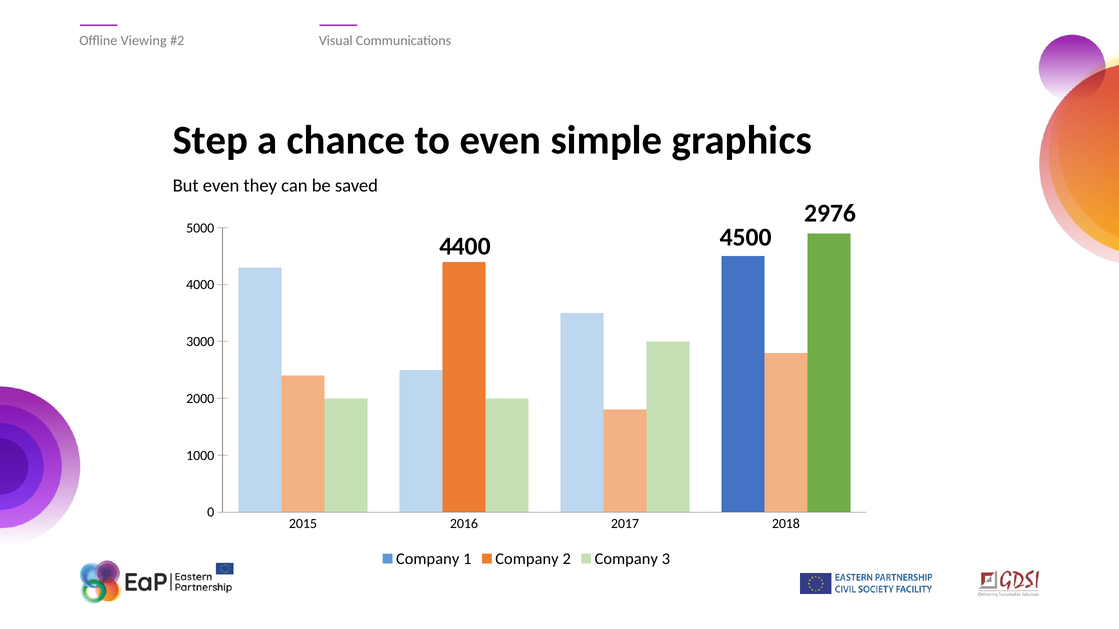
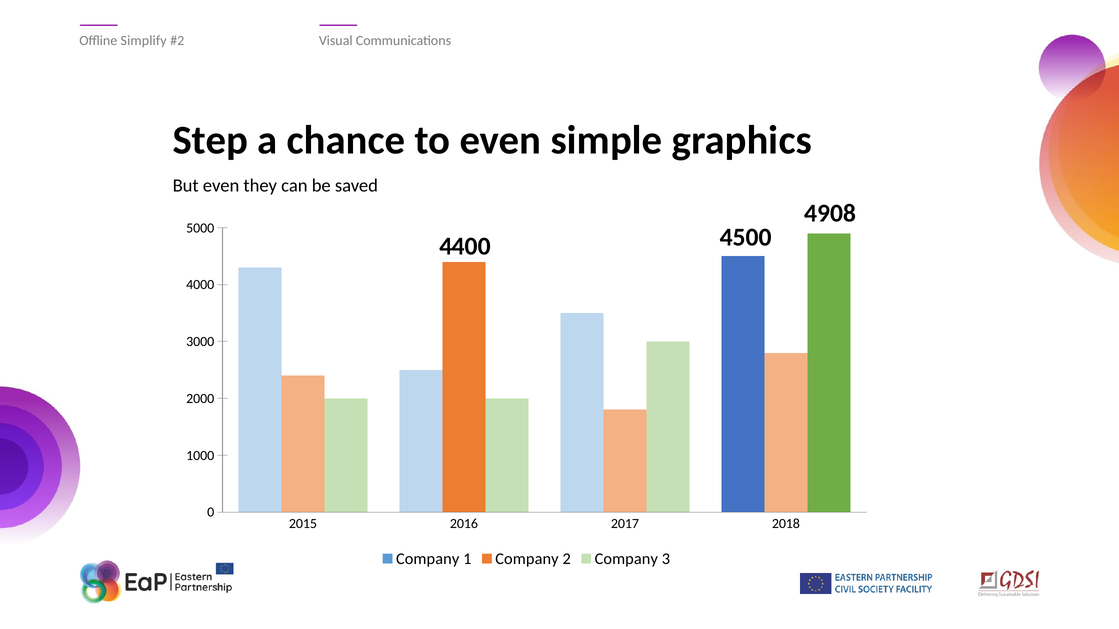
Viewing: Viewing -> Simplify (144, 41)
2976: 2976 -> 4908 (830, 214)
